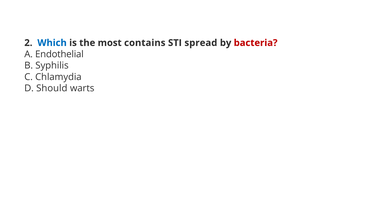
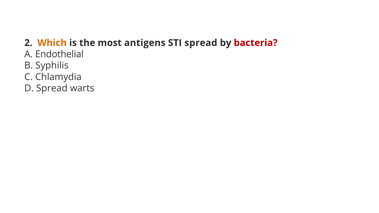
Which colour: blue -> orange (52, 43)
contains: contains -> antigens (145, 43)
D Should: Should -> Spread (52, 88)
